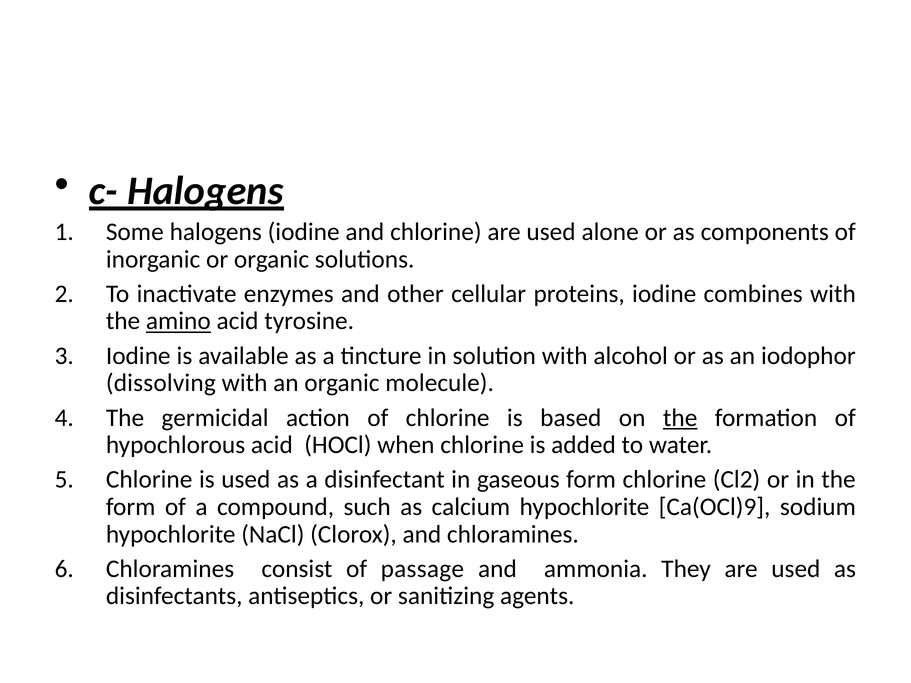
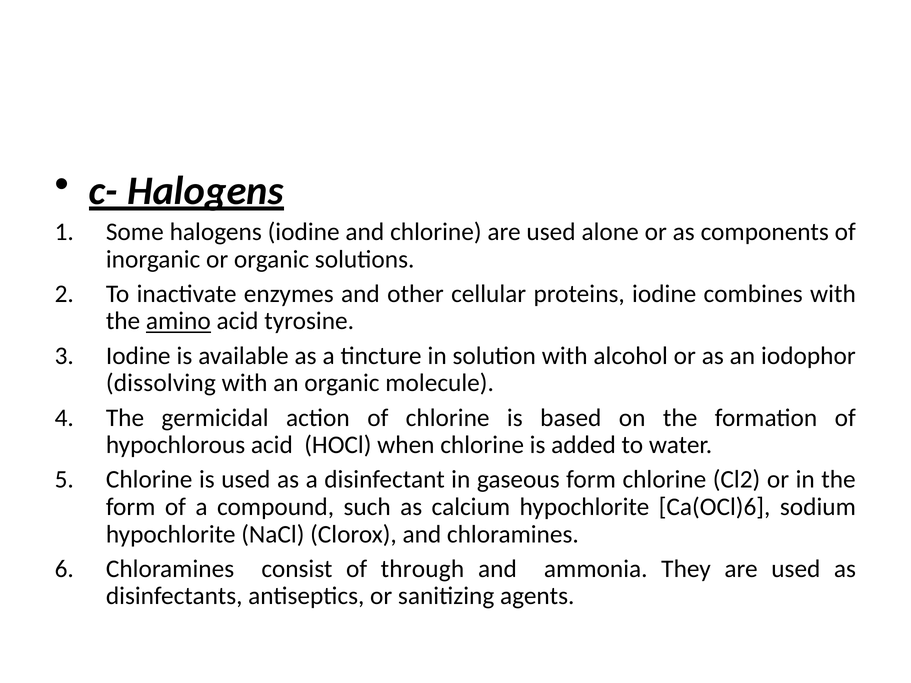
the underline: present -> none (680, 418)
Ca(OCl)9: Ca(OCl)9 -> Ca(OCl)6 (715, 507)
passage: passage -> through (422, 569)
